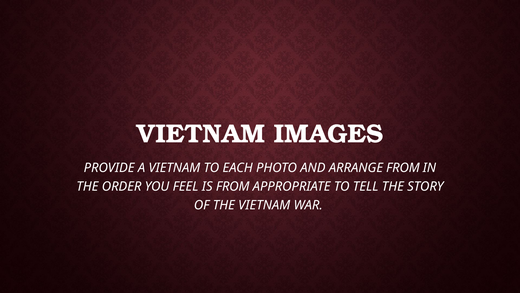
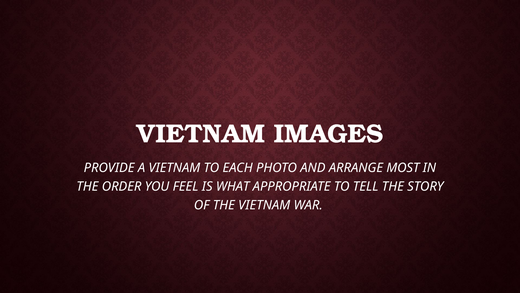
ARRANGE FROM: FROM -> MOST (403, 167)
IS FROM: FROM -> WHAT (233, 186)
